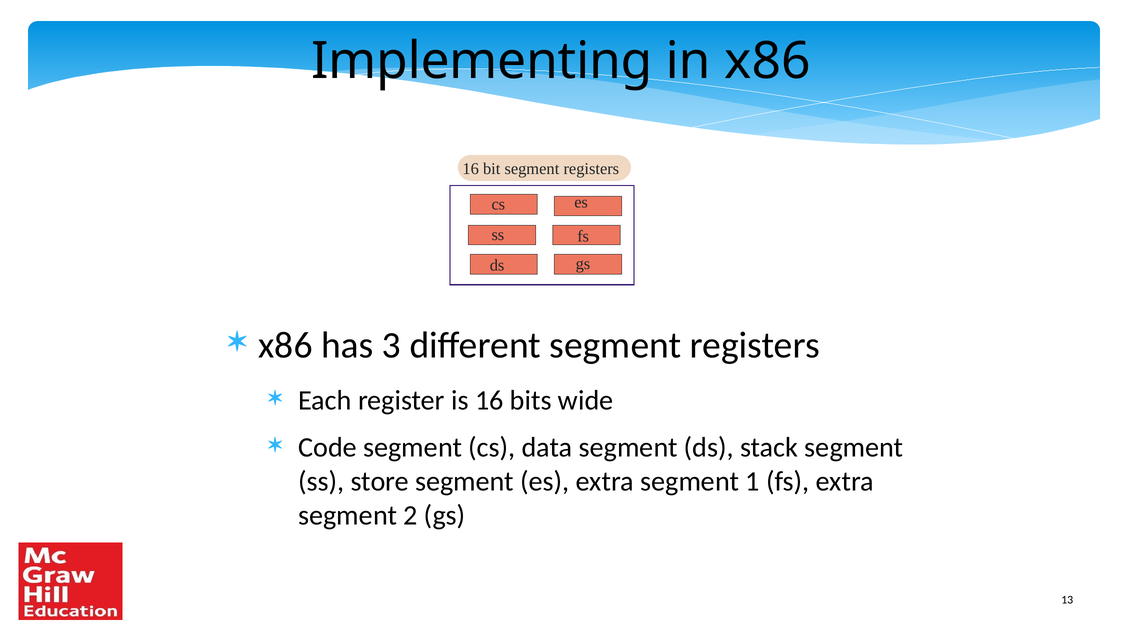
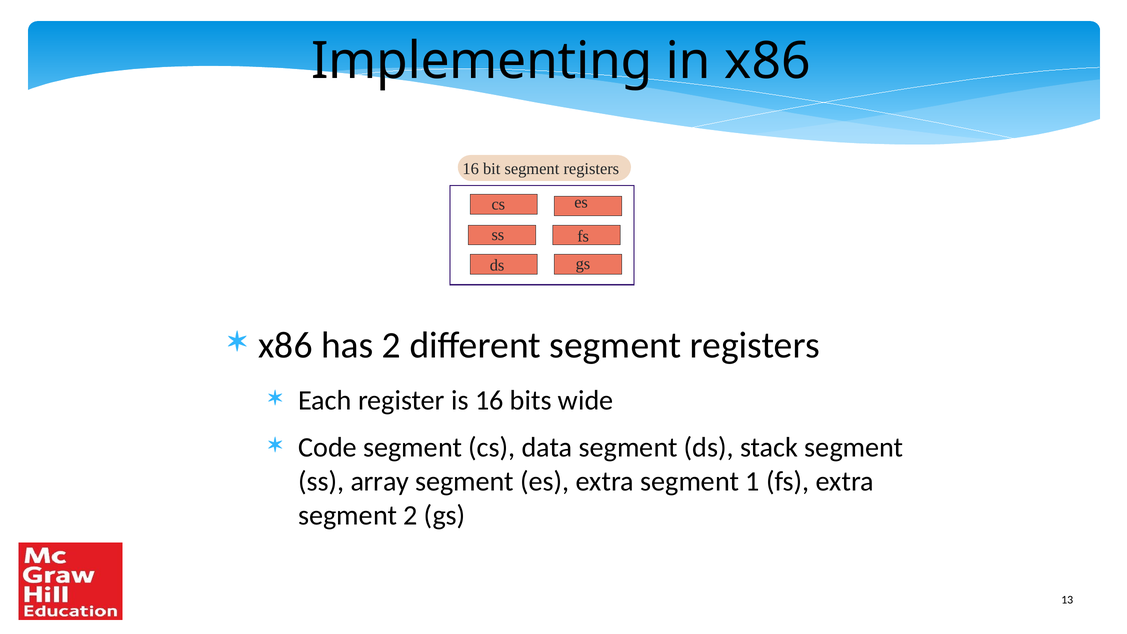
has 3: 3 -> 2 (391, 345)
store: store -> array (380, 481)
